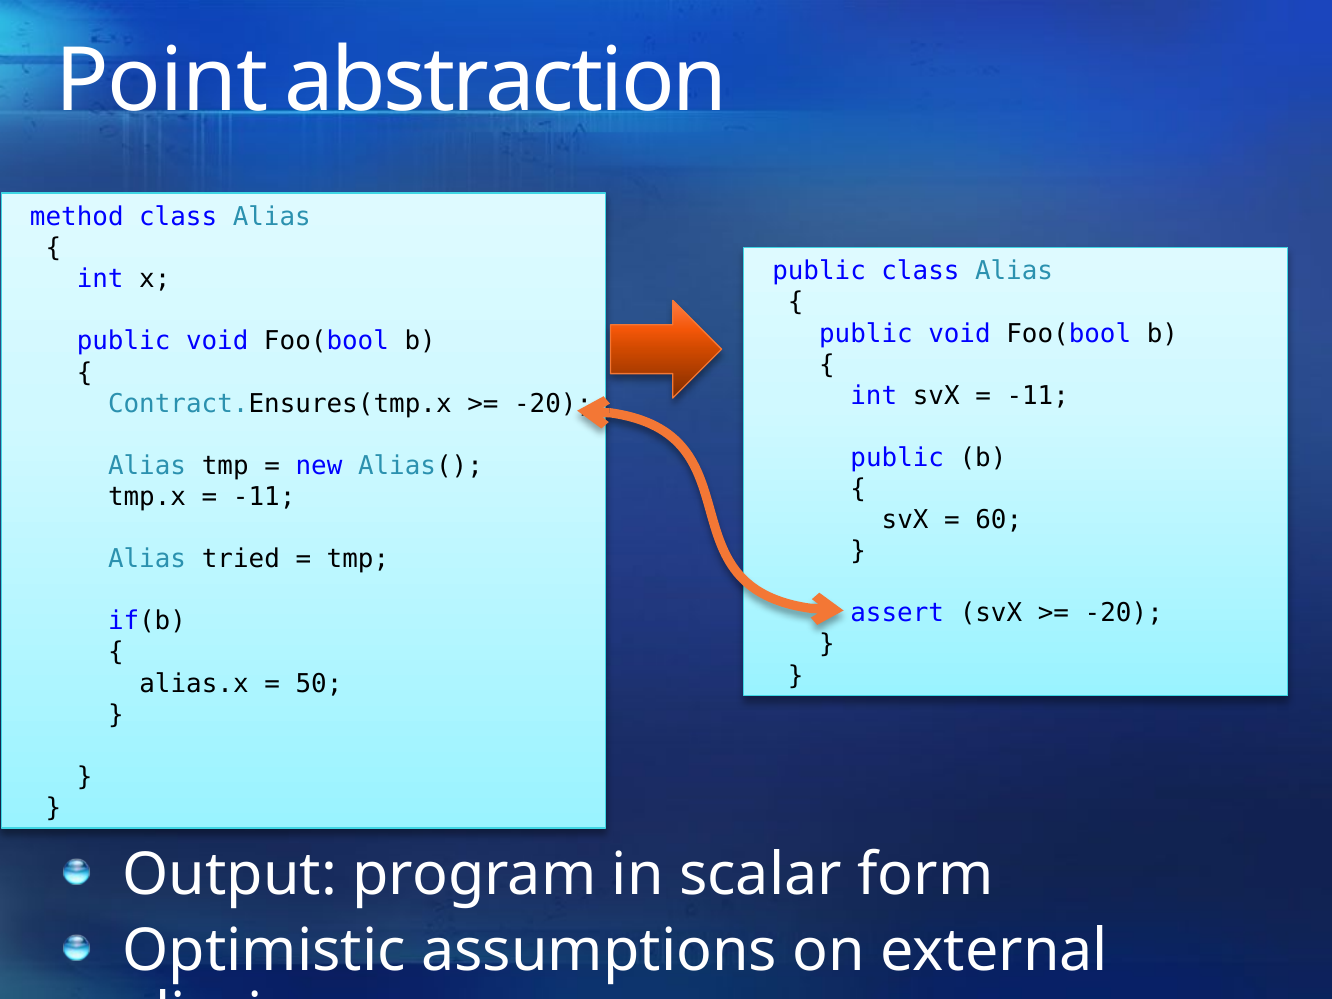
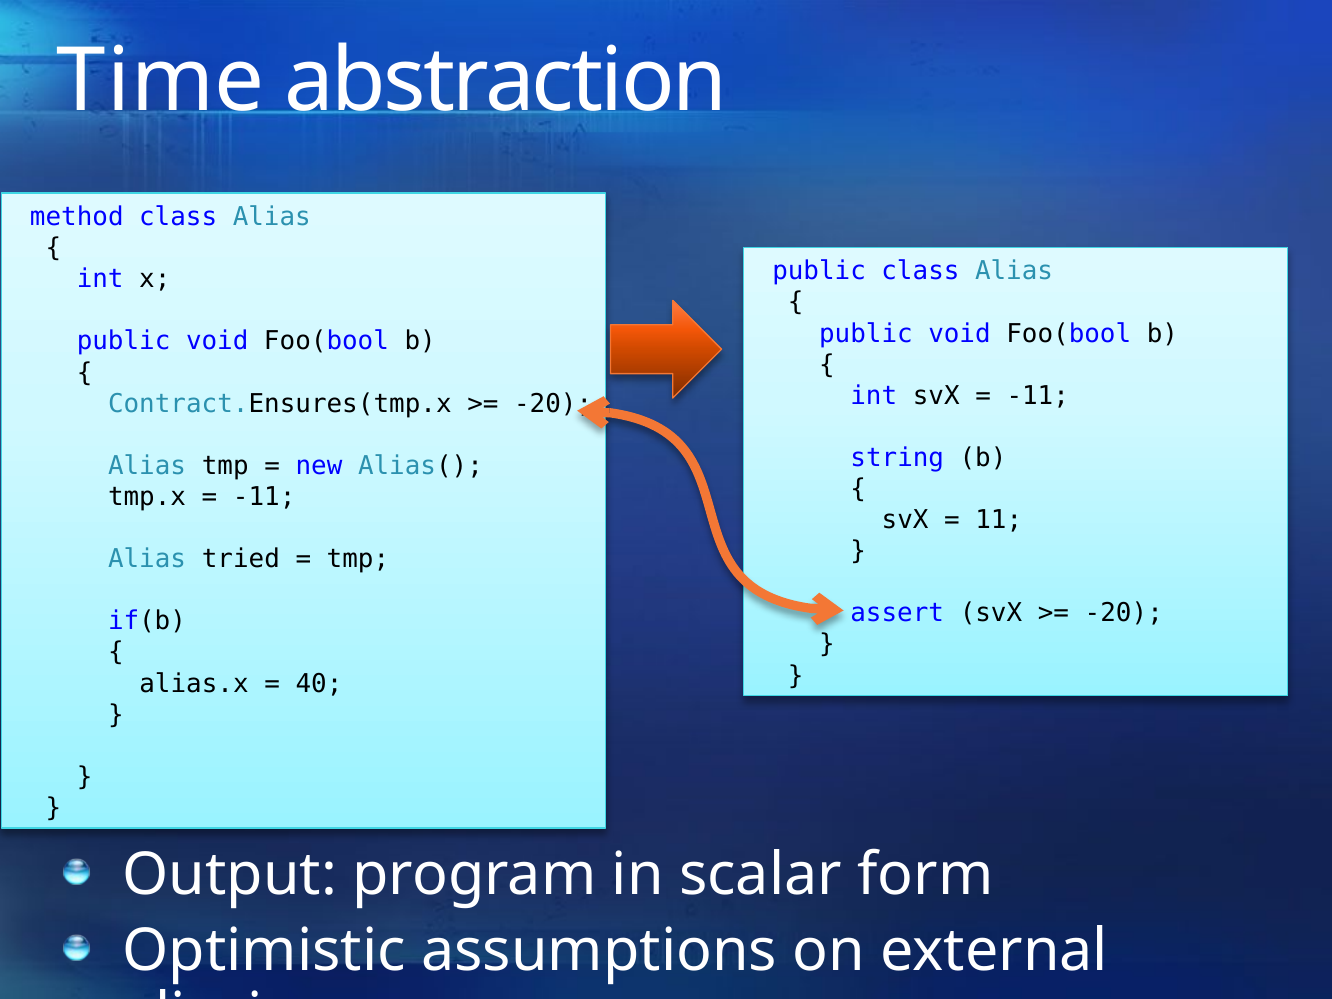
Point: Point -> Time (161, 81)
public: public -> string (897, 458)
60: 60 -> 11 (999, 520)
50: 50 -> 40 (319, 683)
